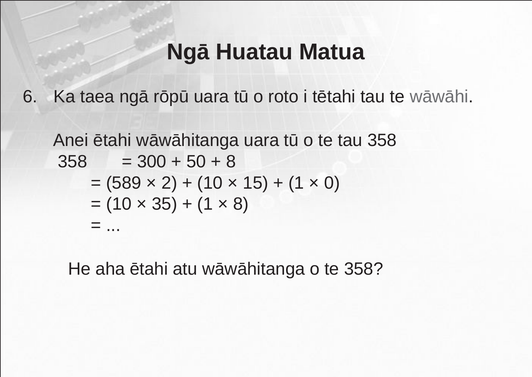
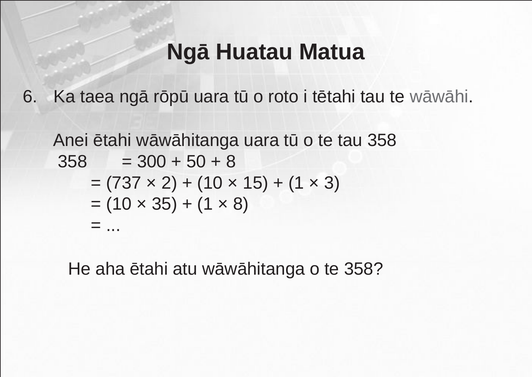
589: 589 -> 737 (124, 182)
0: 0 -> 3 (332, 182)
